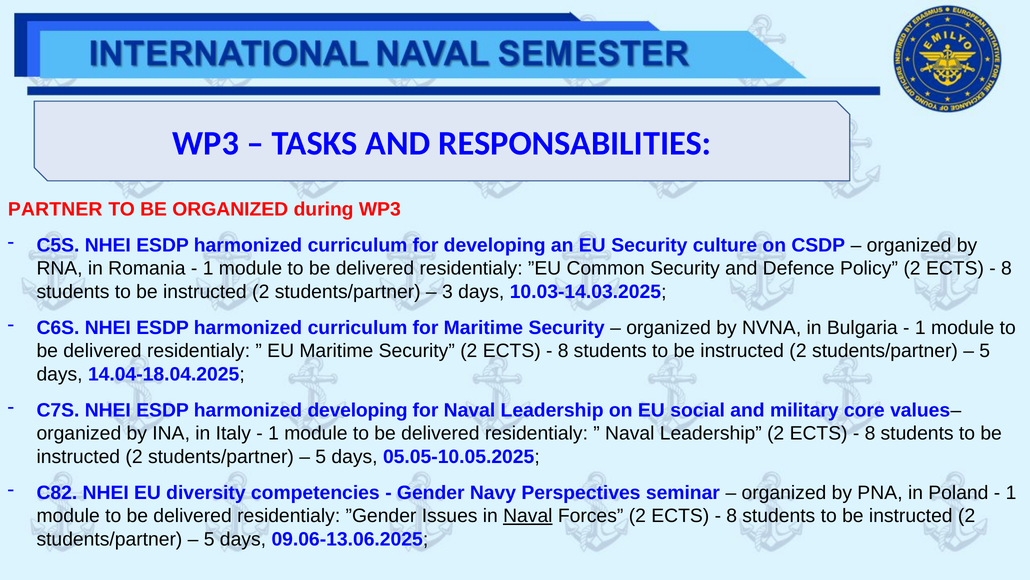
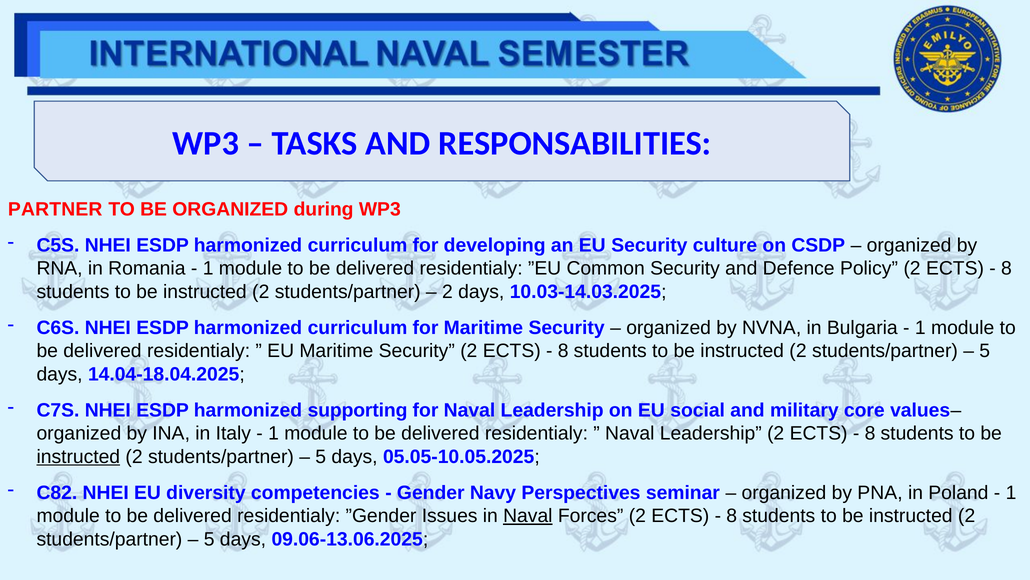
3: 3 -> 2 (447, 292)
harmonized developing: developing -> supporting (358, 410)
instructed underline: none -> present (78, 456)
